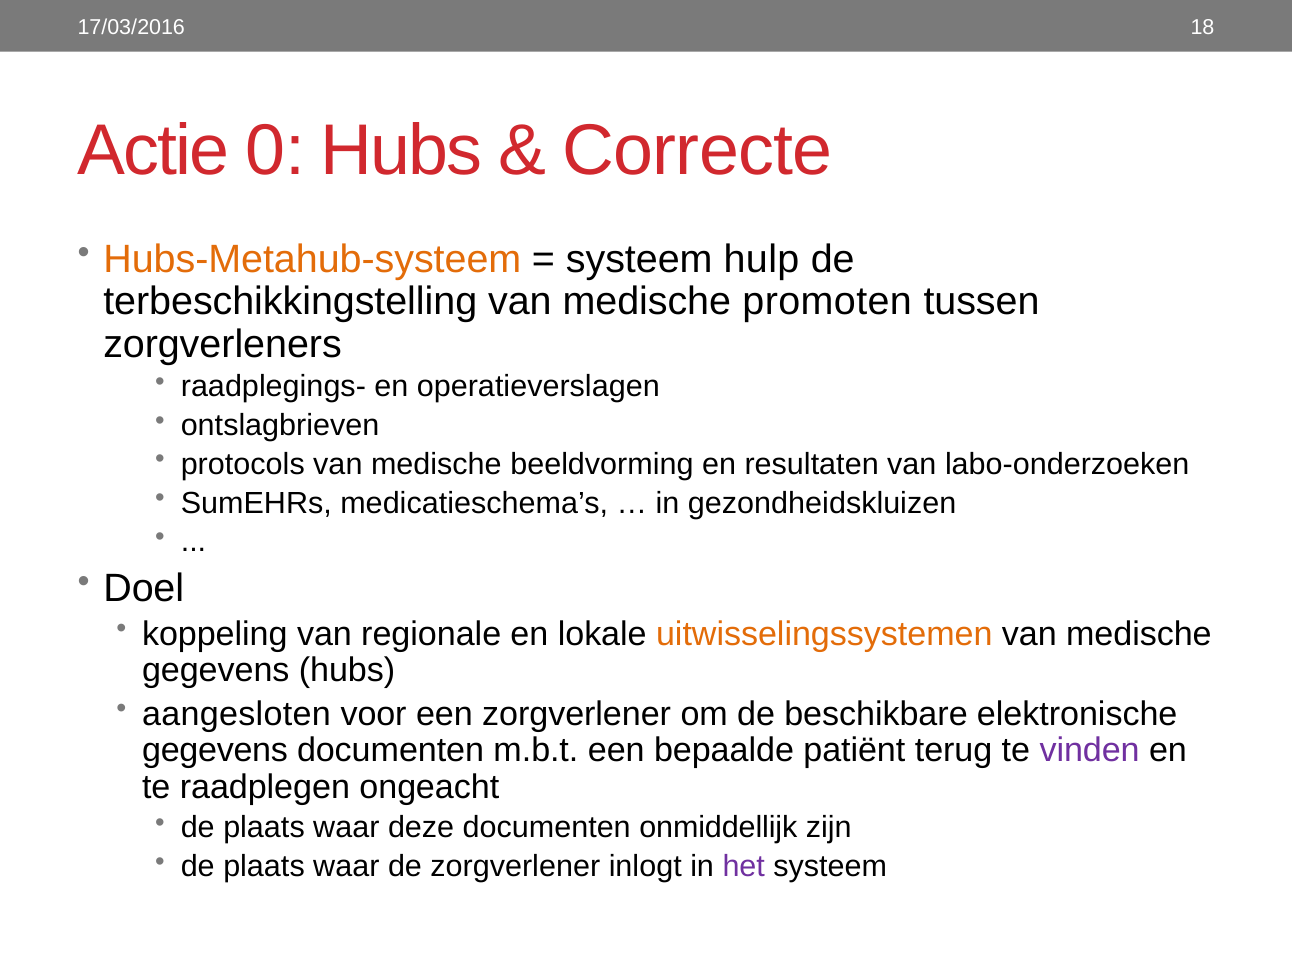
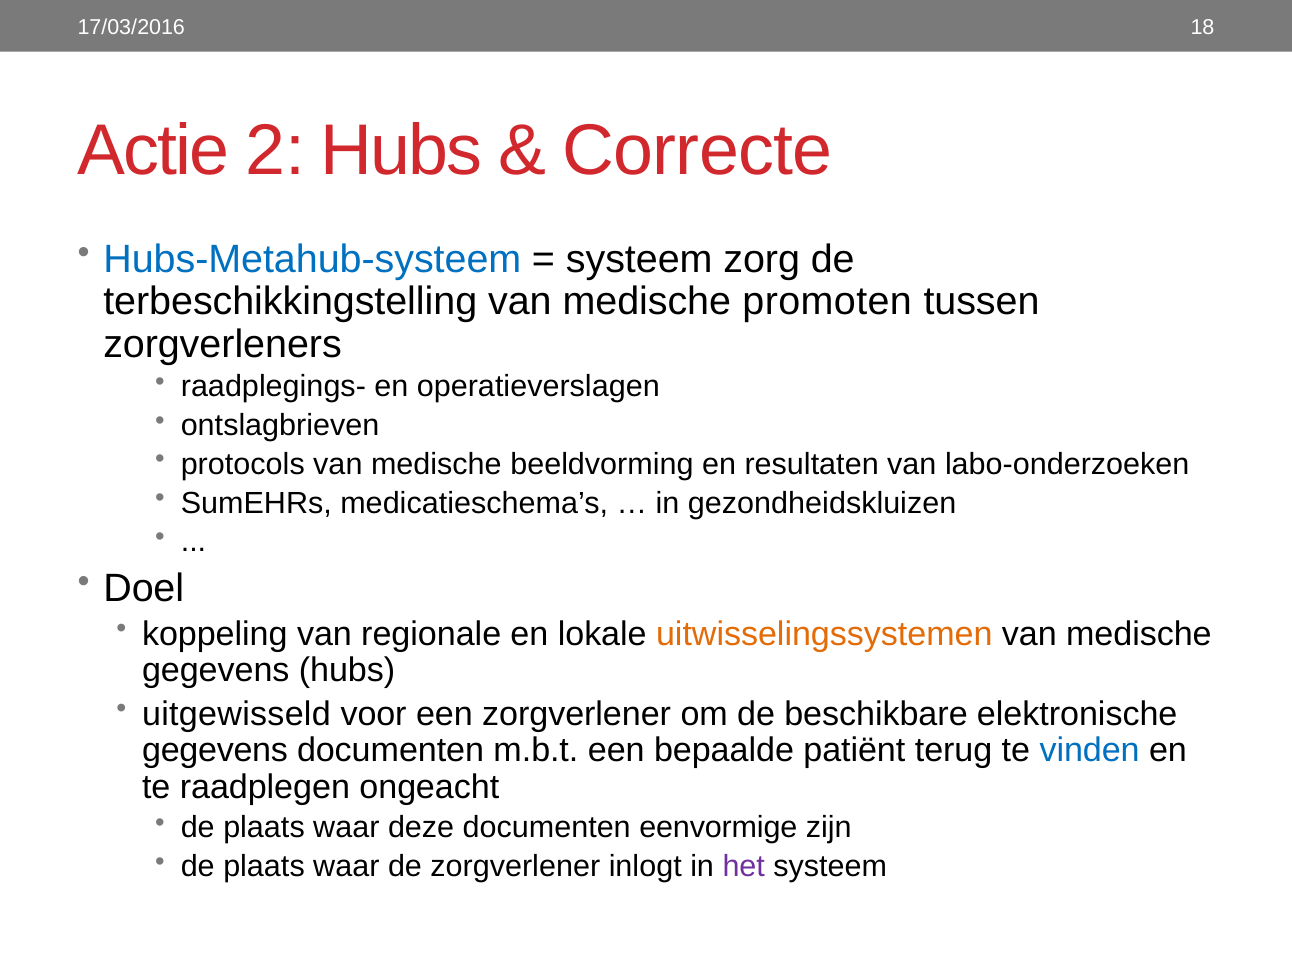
0: 0 -> 2 (275, 150)
Hubs-Metahub-systeem colour: orange -> blue (312, 259)
hulp: hulp -> zorg (762, 259)
aangesloten: aangesloten -> uitgewisseld (236, 714)
vinden colour: purple -> blue (1090, 751)
onmiddellijk: onmiddellijk -> eenvormige (718, 828)
